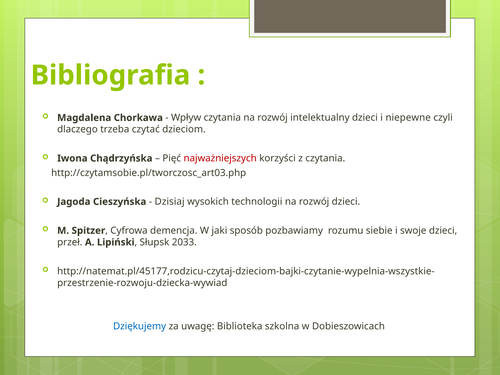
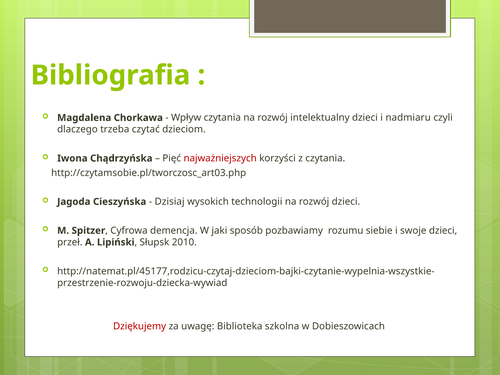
niepewne: niepewne -> nadmiaru (408, 118)
2033: 2033 -> 2010 (184, 242)
Dziękujemy colour: blue -> red (140, 326)
